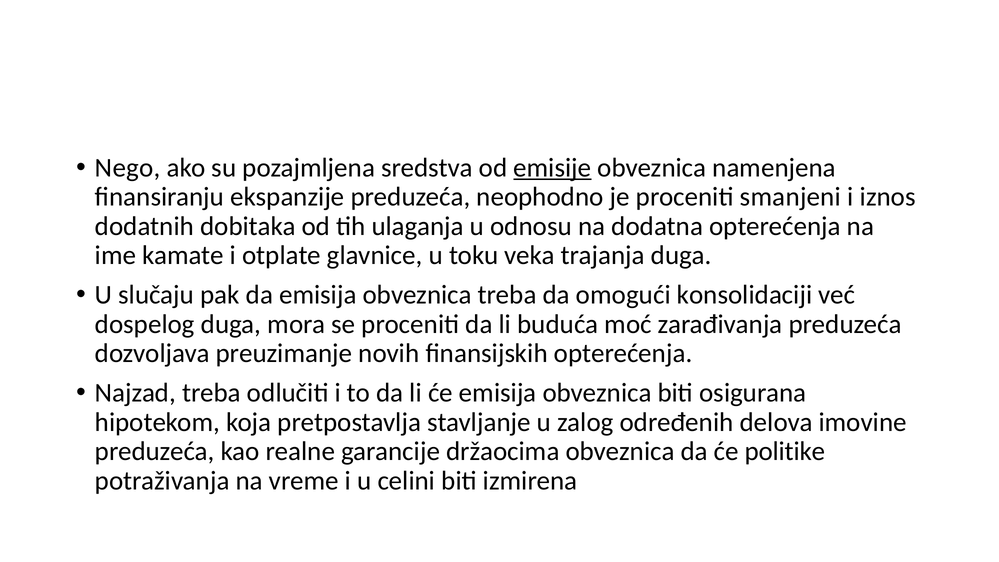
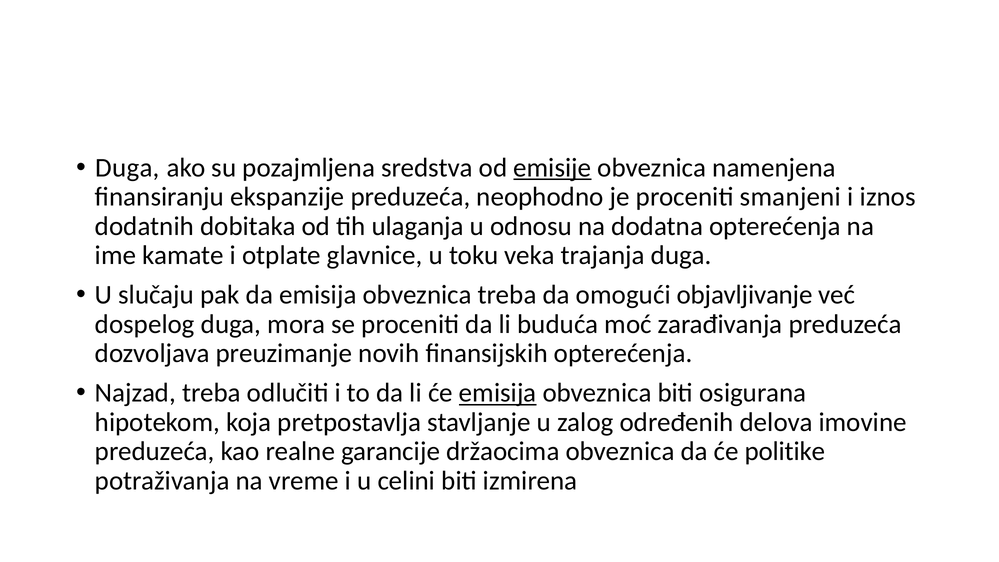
Nego: Nego -> Duga (128, 168)
konsolidaciji: konsolidaciji -> objavljivanje (745, 295)
emisija underline: none -> present (498, 393)
